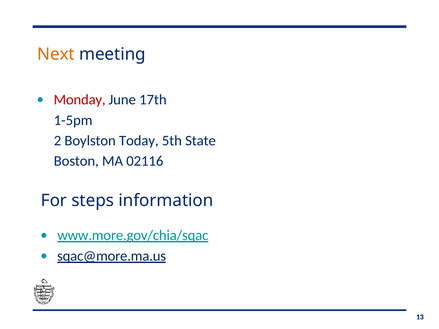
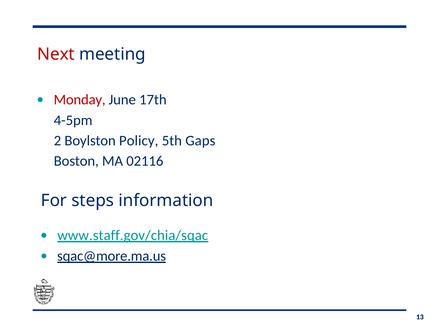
Next colour: orange -> red (56, 54)
1-5pm: 1-5pm -> 4-5pm (73, 120)
Today: Today -> Policy (139, 141)
State: State -> Gaps (200, 141)
www.more.gov/chia/sqac: www.more.gov/chia/sqac -> www.staff.gov/chia/sqac (133, 236)
